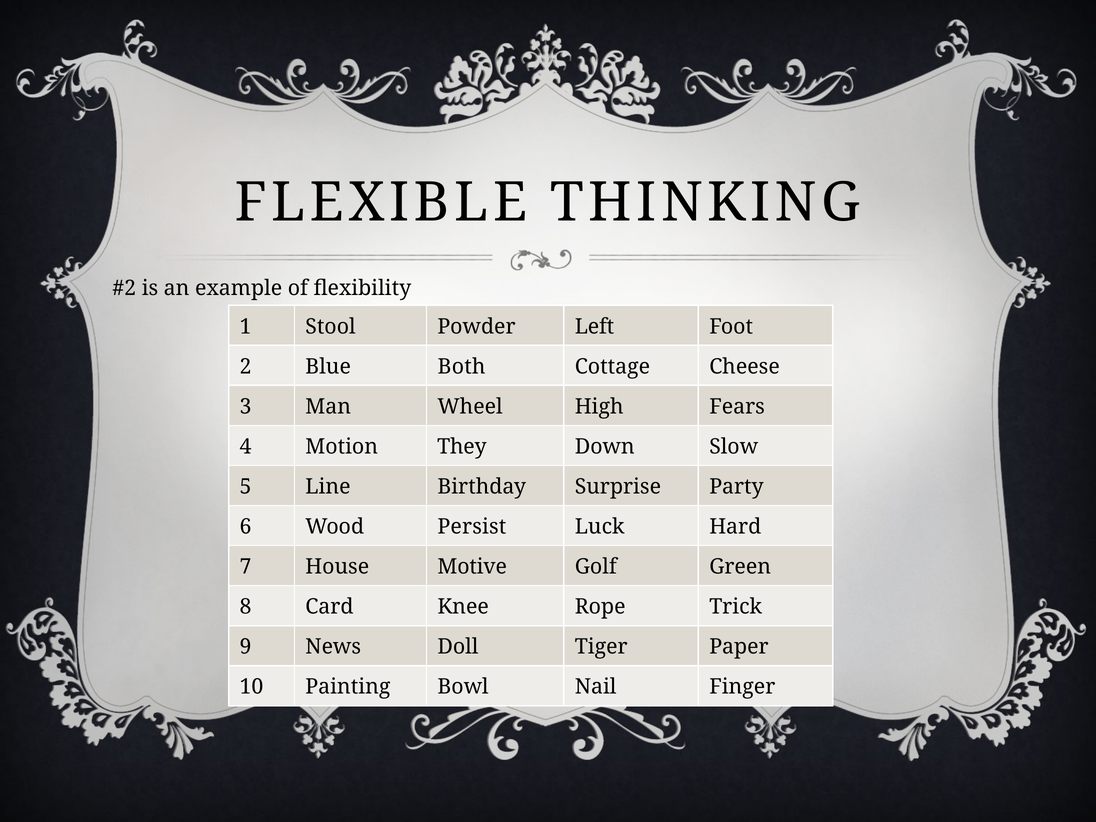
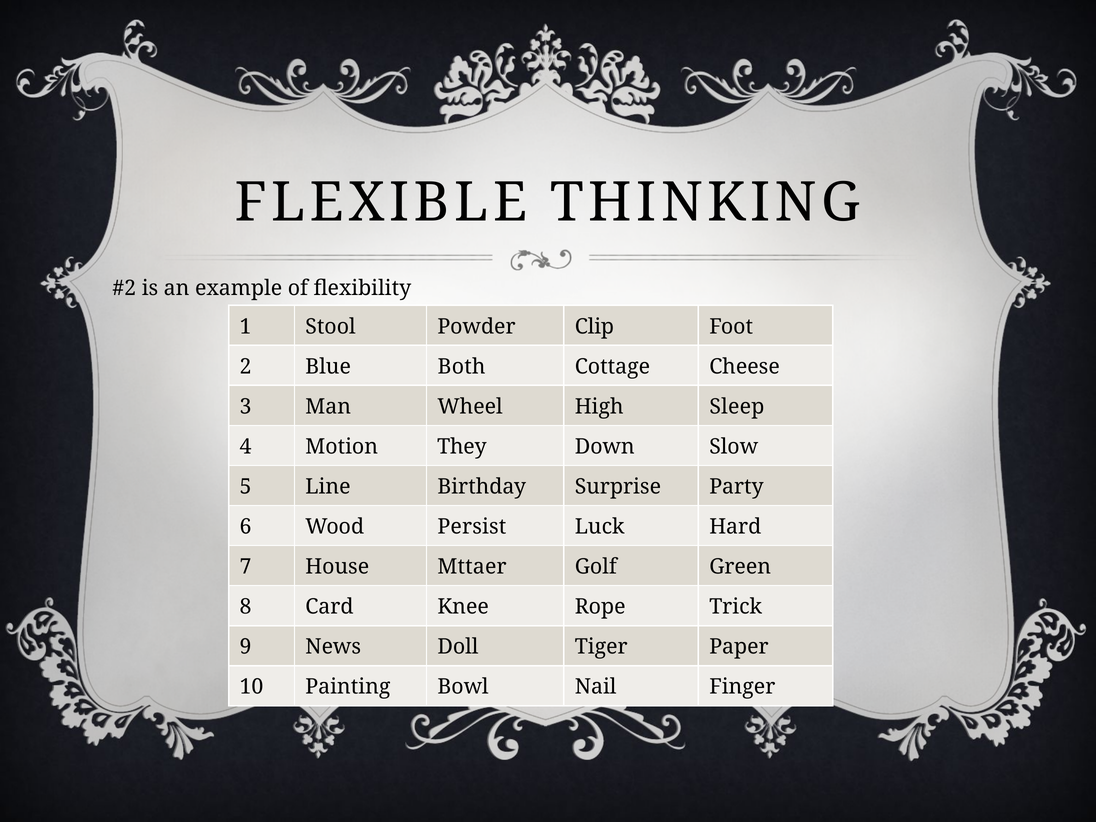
Left: Left -> Clip (594, 327)
Fears: Fears -> Sleep (737, 407)
Motive: Motive -> Mttaer (472, 567)
